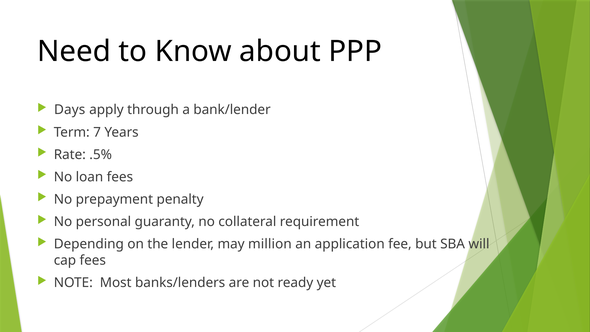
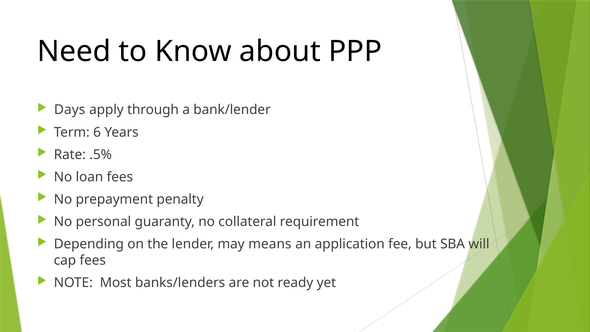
7: 7 -> 6 (97, 132)
million: million -> means (270, 244)
